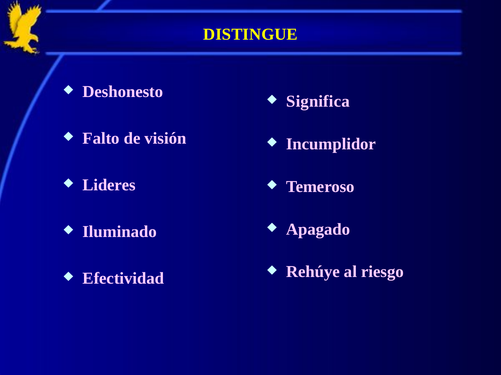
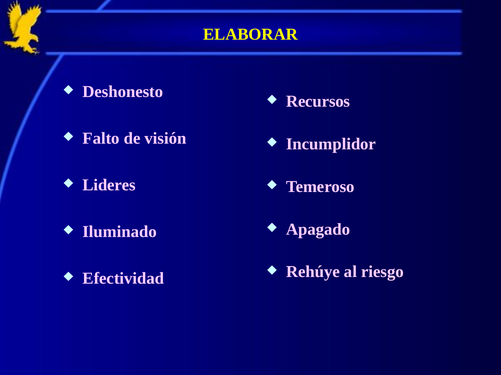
DISTINGUE: DISTINGUE -> ELABORAR (251, 34)
Significa: Significa -> Recursos (318, 101)
